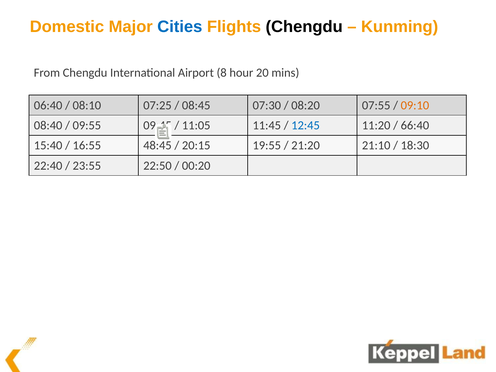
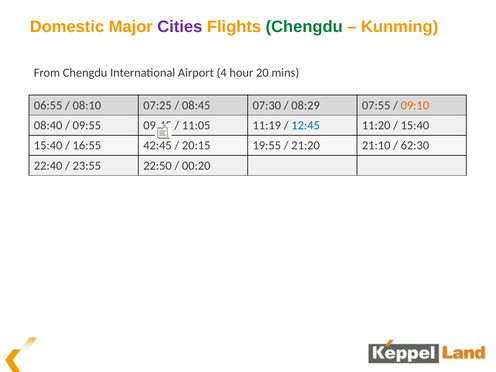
Cities colour: blue -> purple (180, 27)
Chengdu colour: black -> green (304, 27)
8: 8 -> 4 (222, 73)
06:40: 06:40 -> 06:55 (48, 105)
08:20: 08:20 -> 08:29 (306, 105)
11:45: 11:45 -> 11:19 (267, 125)
66:40: 66:40 -> 15:40 (415, 125)
48:45: 48:45 -> 42:45 (157, 145)
18:30: 18:30 -> 62:30 (415, 145)
